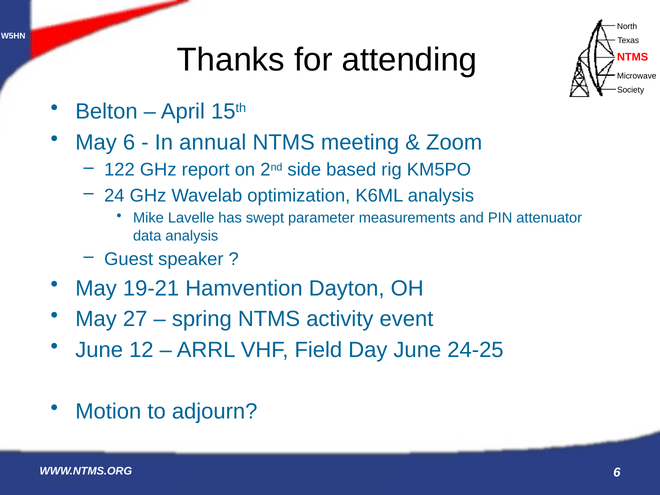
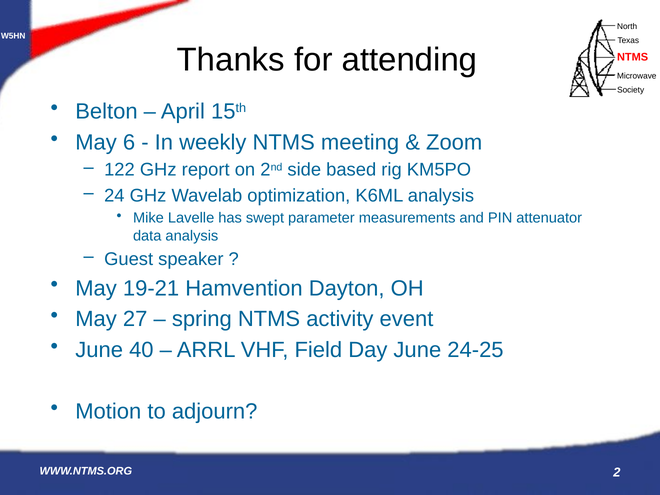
annual: annual -> weekly (213, 142)
12: 12 -> 40 (141, 350)
WWW.NTMS.ORG 6: 6 -> 2 (617, 473)
